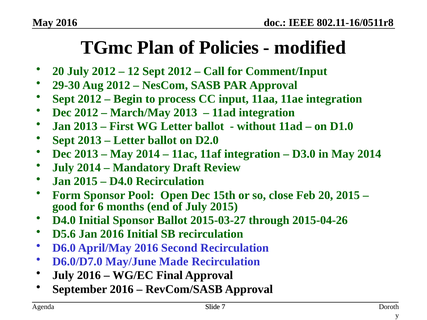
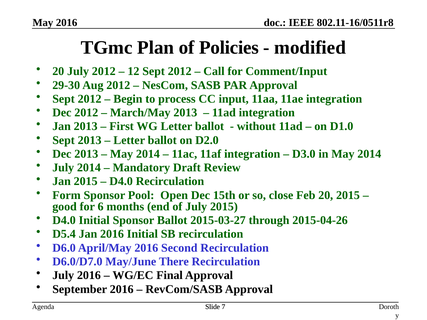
D5.6: D5.6 -> D5.4 (64, 234)
Made: Made -> There (174, 262)
